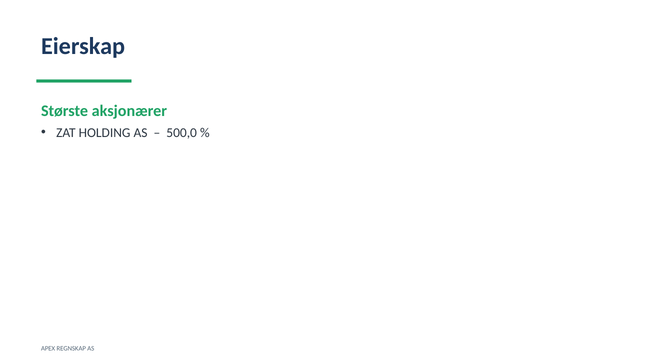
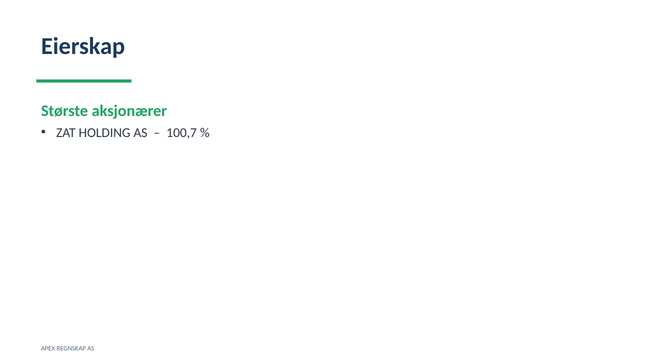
500,0: 500,0 -> 100,7 (182, 133)
